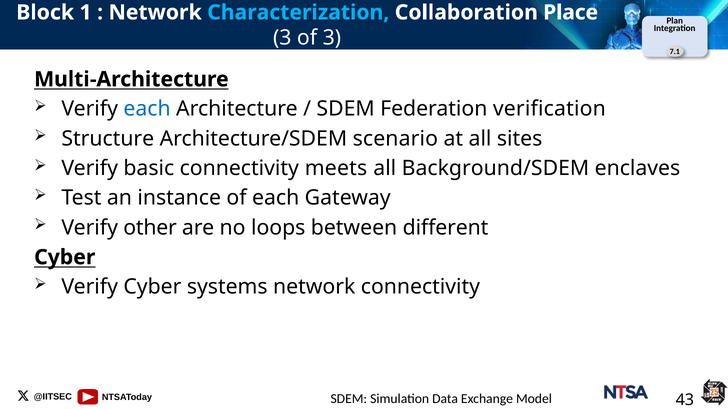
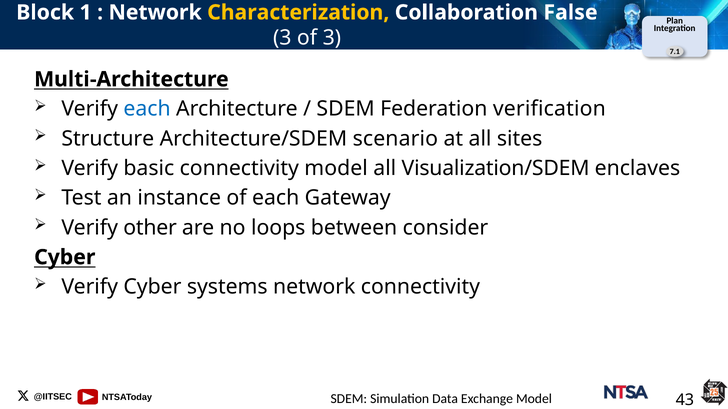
Characterization colour: light blue -> yellow (298, 12)
Place: Place -> False (570, 12)
connectivity meets: meets -> model (336, 168)
Background/SDEM: Background/SDEM -> Visualization/SDEM (496, 168)
different: different -> consider (445, 228)
